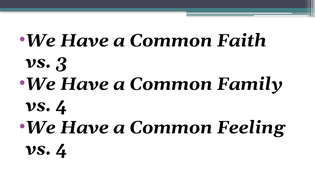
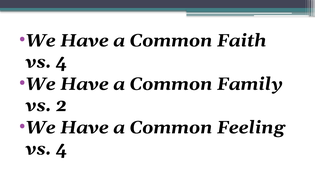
3: 3 -> 4 (62, 62)
4: 4 -> 2 (61, 105)
